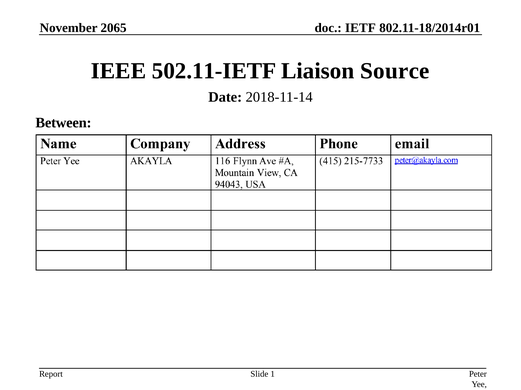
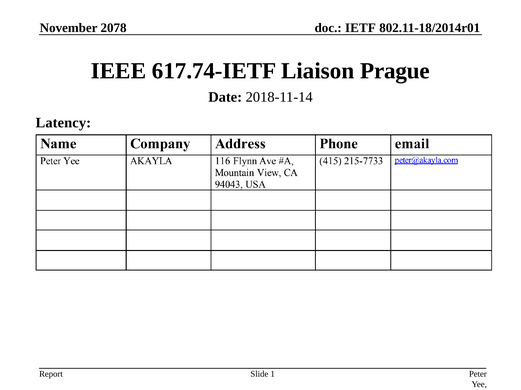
2065: 2065 -> 2078 (114, 28)
502.11-IETF: 502.11-IETF -> 617.74-IETF (214, 71)
Source: Source -> Prague (395, 71)
Between: Between -> Latency (63, 123)
